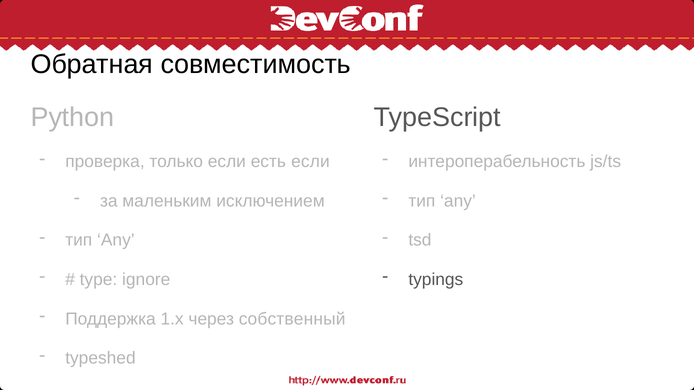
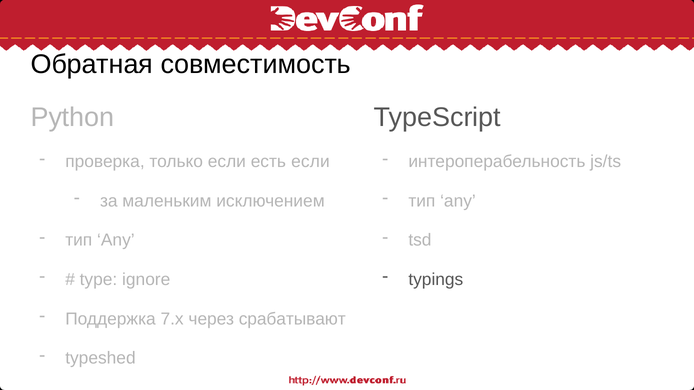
1.x: 1.x -> 7.x (172, 319)
собственный: собственный -> срабатывают (292, 319)
